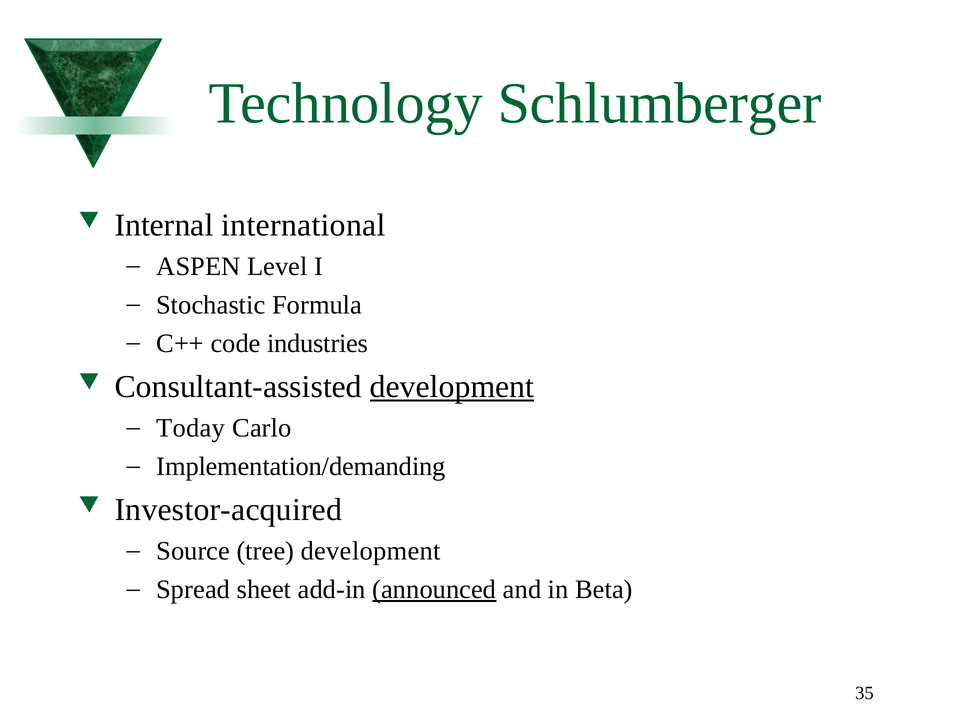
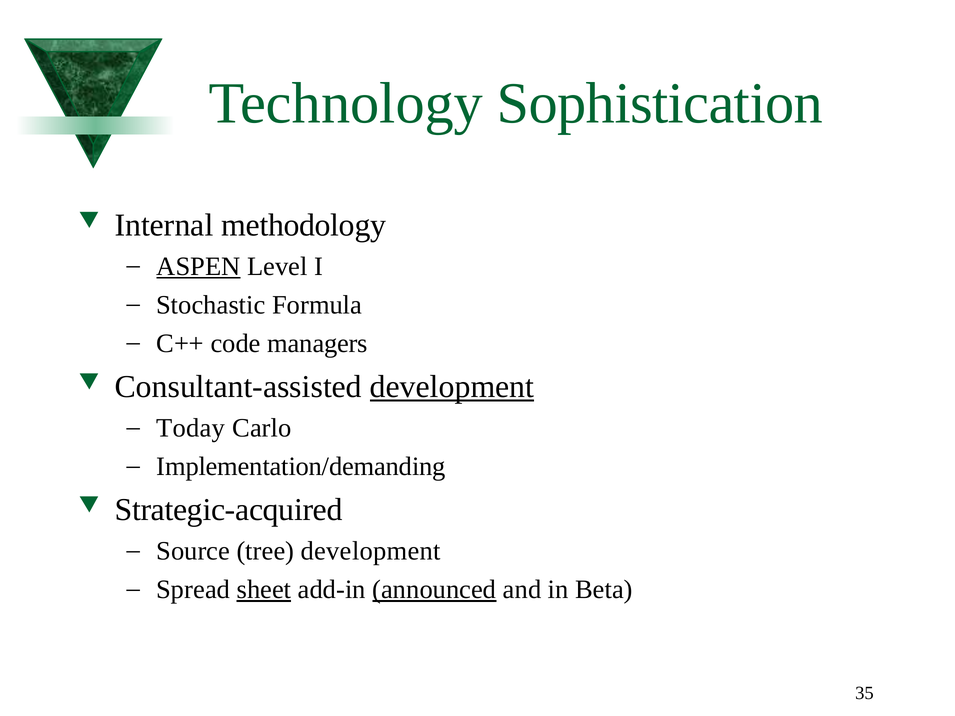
Schlumberger: Schlumberger -> Sophistication (660, 104)
international: international -> methodology (304, 225)
ASPEN underline: none -> present (198, 266)
industries: industries -> managers (318, 343)
Investor-acquired: Investor-acquired -> Strategic-acquired (229, 510)
sheet underline: none -> present (264, 590)
